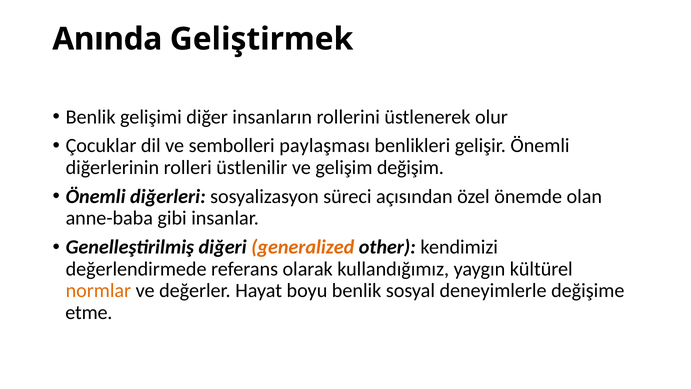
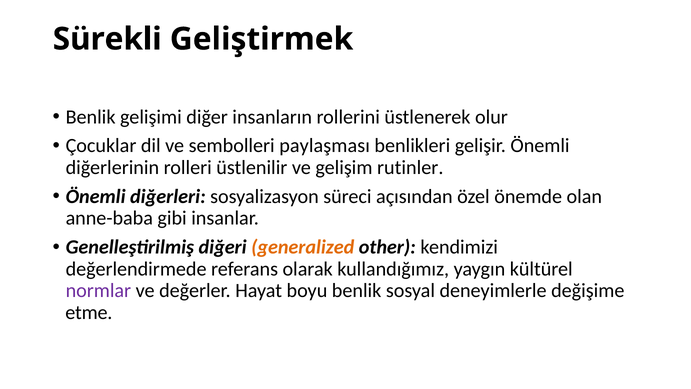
Anında: Anında -> Sürekli (107, 39)
değişim: değişim -> rutinler (410, 167)
normlar colour: orange -> purple (98, 291)
